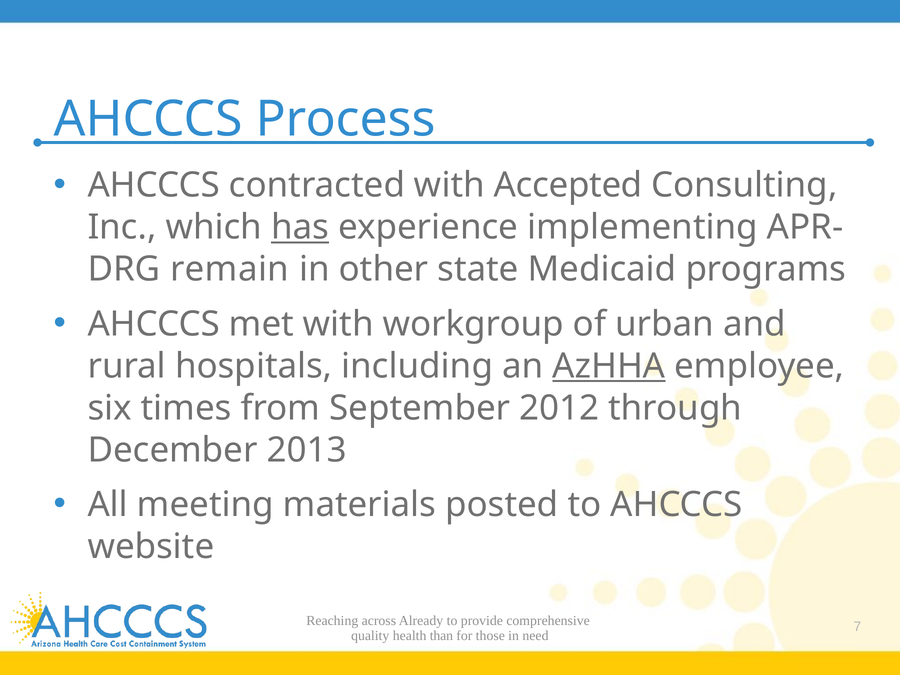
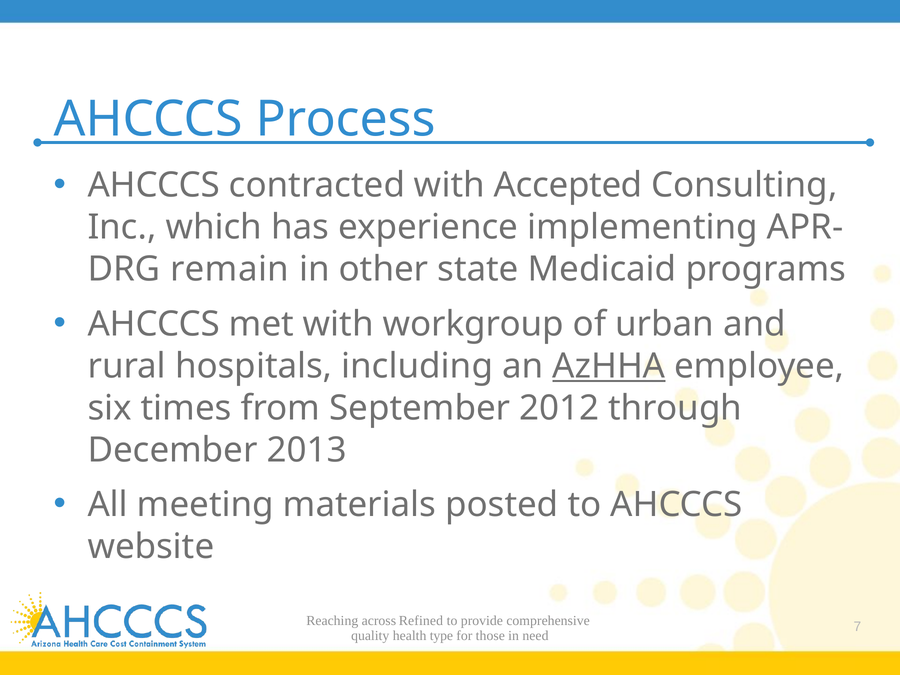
has underline: present -> none (300, 227)
Already: Already -> Refined (421, 621)
than: than -> type (441, 636)
